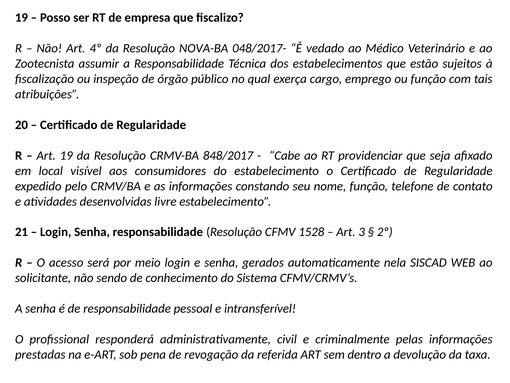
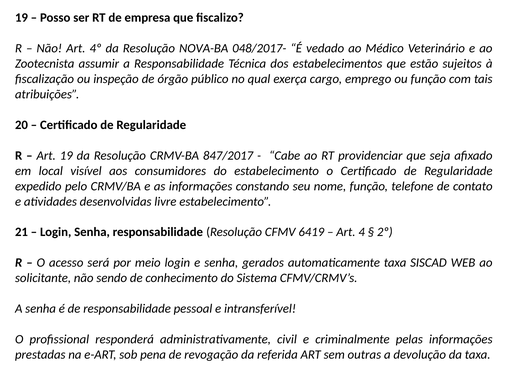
848/2017: 848/2017 -> 847/2017 (228, 155)
1528: 1528 -> 6419 (311, 232)
3: 3 -> 4 (362, 232)
automaticamente nela: nela -> taxa (395, 262)
dentro: dentro -> outras (364, 354)
